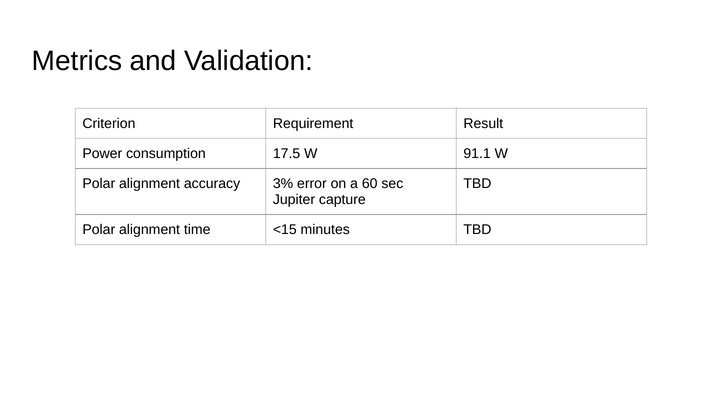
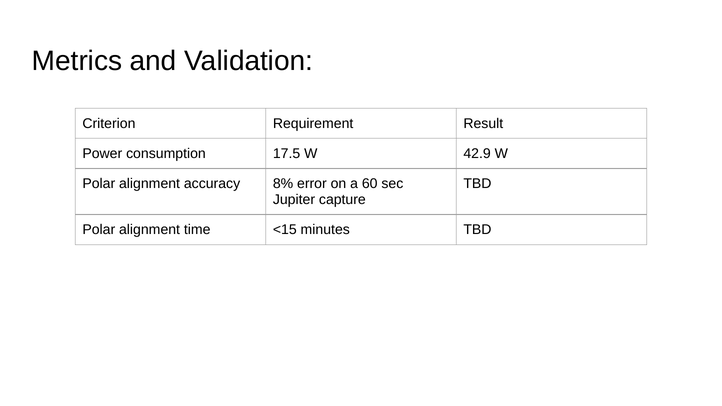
91.1: 91.1 -> 42.9 (477, 154)
3%: 3% -> 8% (283, 184)
